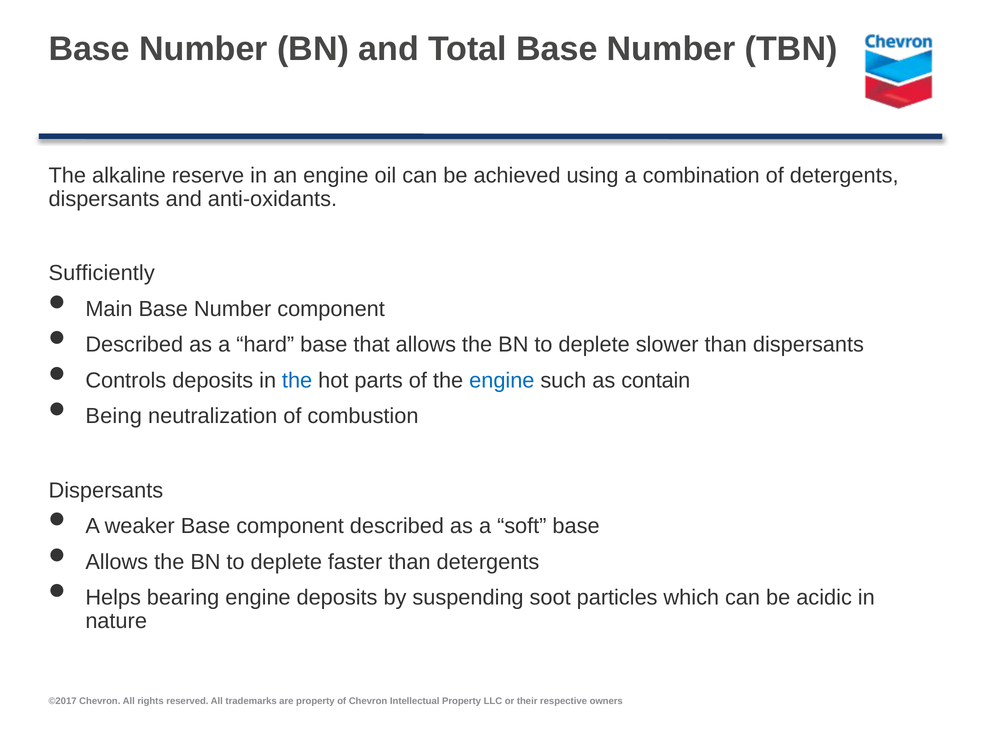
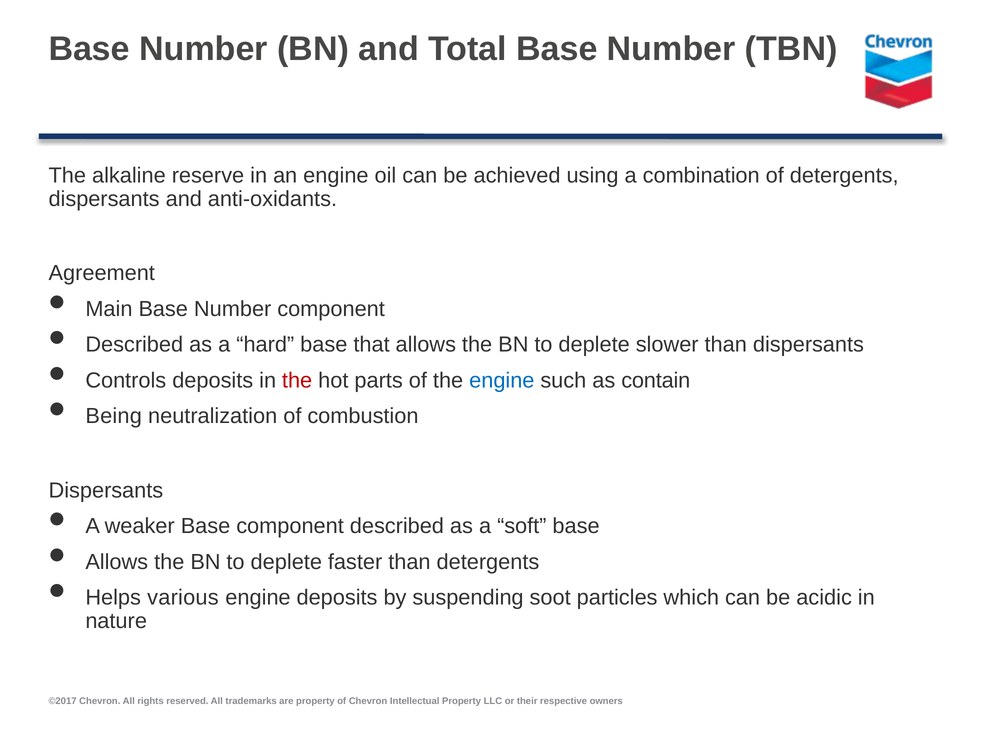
Sufficiently: Sufficiently -> Agreement (102, 273)
the colour: blue -> red (297, 380)
bearing: bearing -> various (183, 598)
